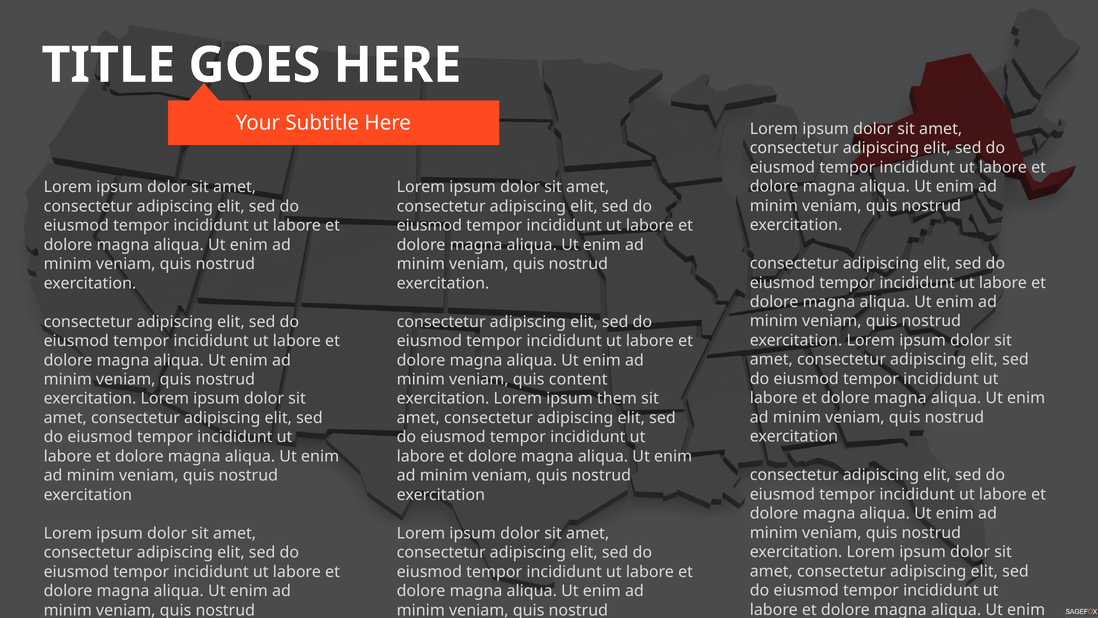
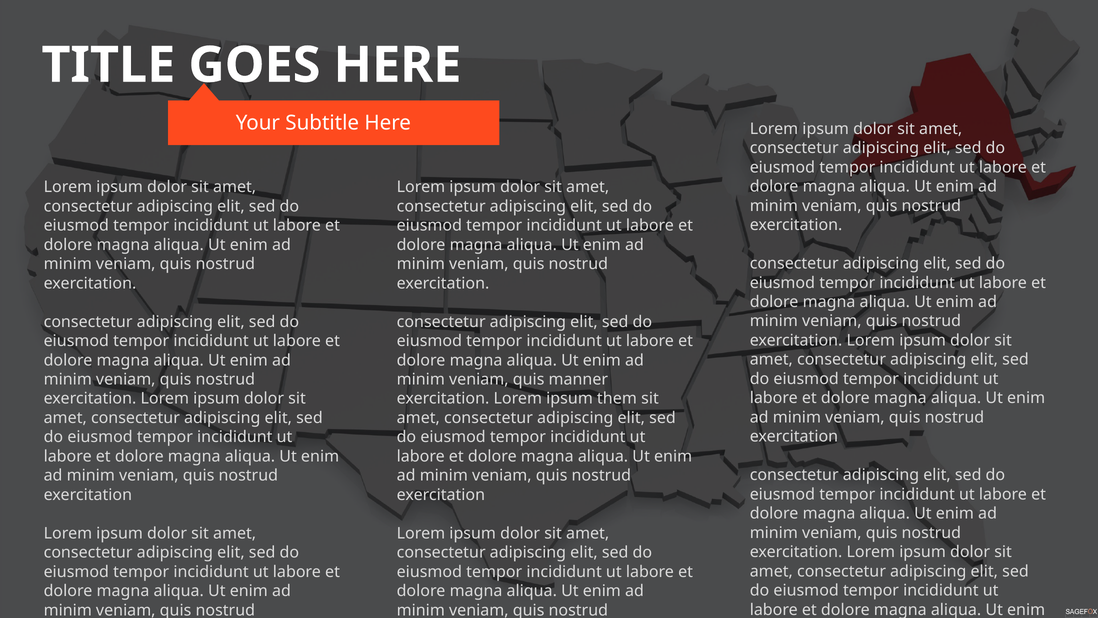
content: content -> manner (578, 379)
